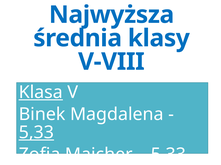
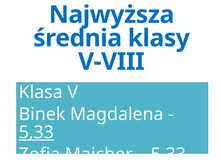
Klasa underline: present -> none (41, 93)
